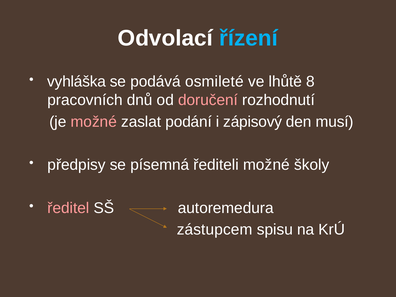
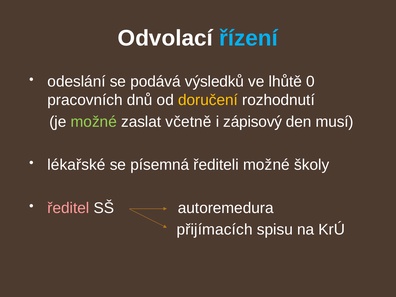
vyhláška: vyhláška -> odeslání (77, 82)
osmileté: osmileté -> výsledků (214, 82)
8: 8 -> 0 (310, 82)
doručení colour: pink -> yellow (208, 100)
možné colour: pink -> light green (94, 122)
podání: podání -> včetně (188, 122)
předpisy: předpisy -> lékařské (76, 165)
zástupcem: zástupcem -> přijímacích (215, 230)
